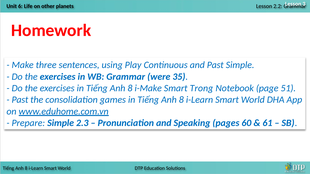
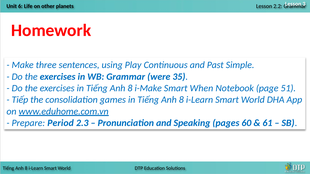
Trong: Trong -> When (201, 88)
Past: Past -> Tiếp (20, 100)
Prepare Simple: Simple -> Period (61, 123)
